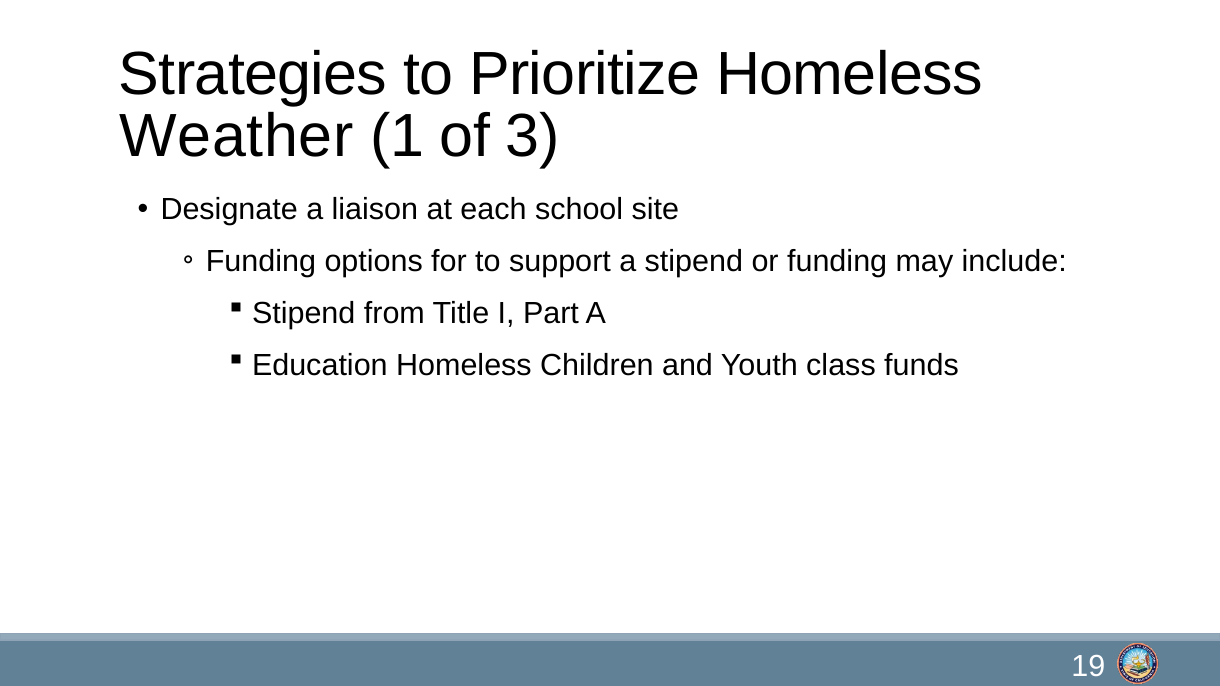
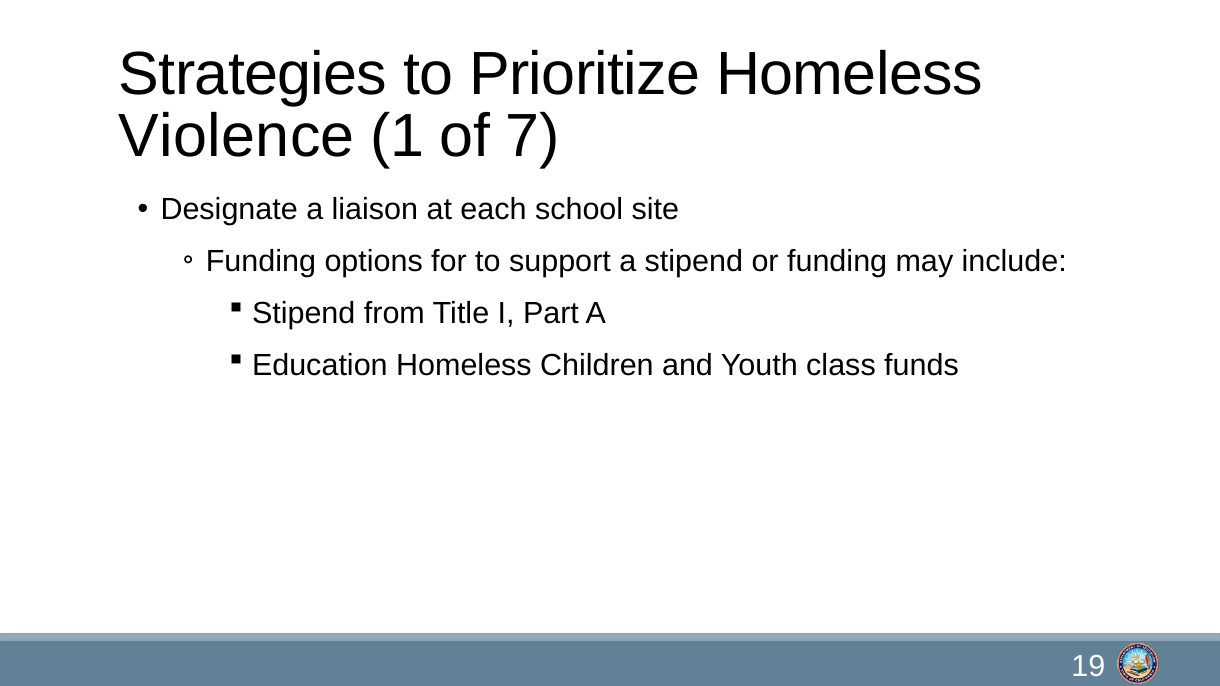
Weather: Weather -> Violence (237, 137)
3: 3 -> 7 (533, 137)
